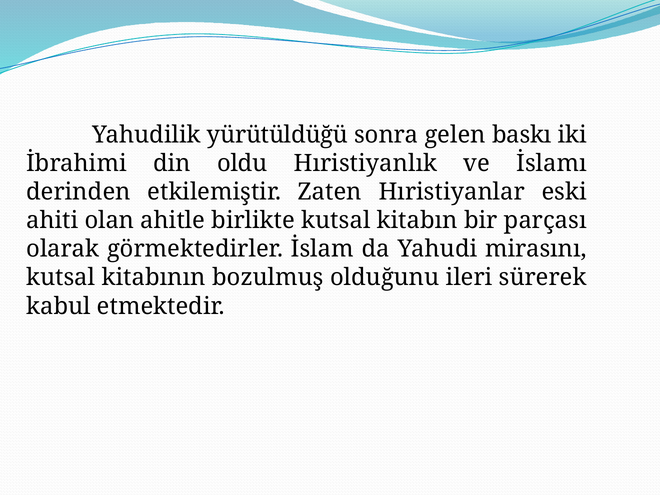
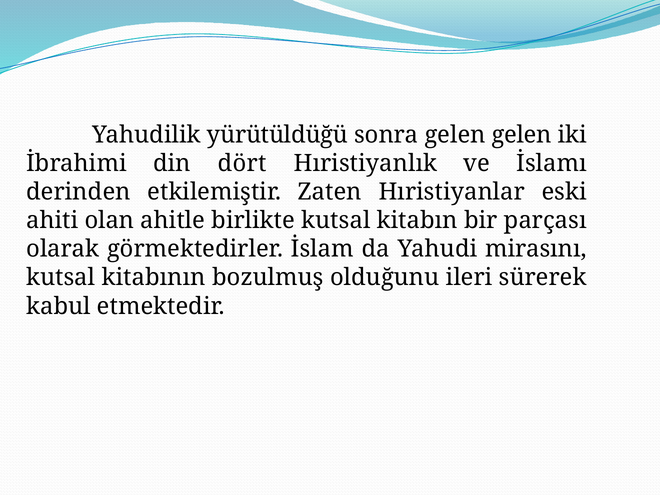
gelen baskı: baskı -> gelen (522, 135)
oldu: oldu -> dört (242, 163)
